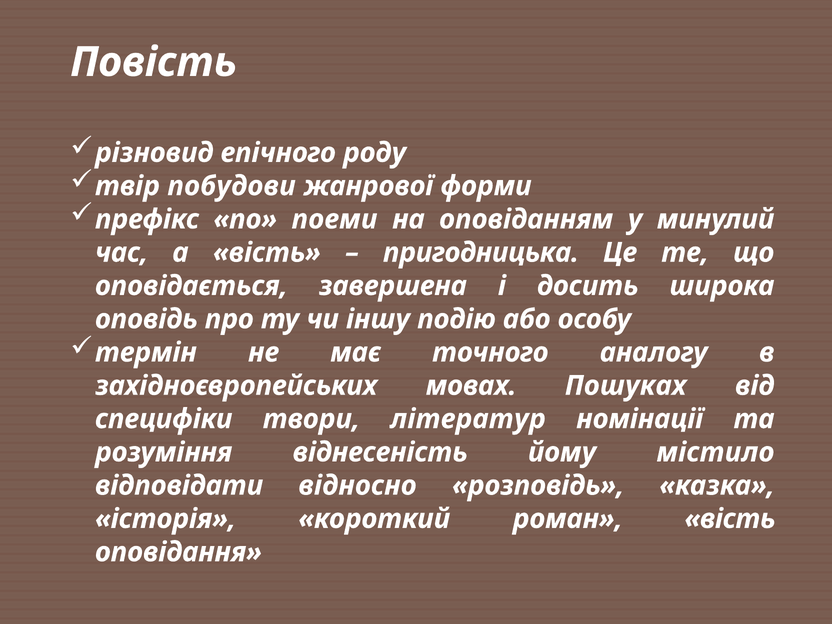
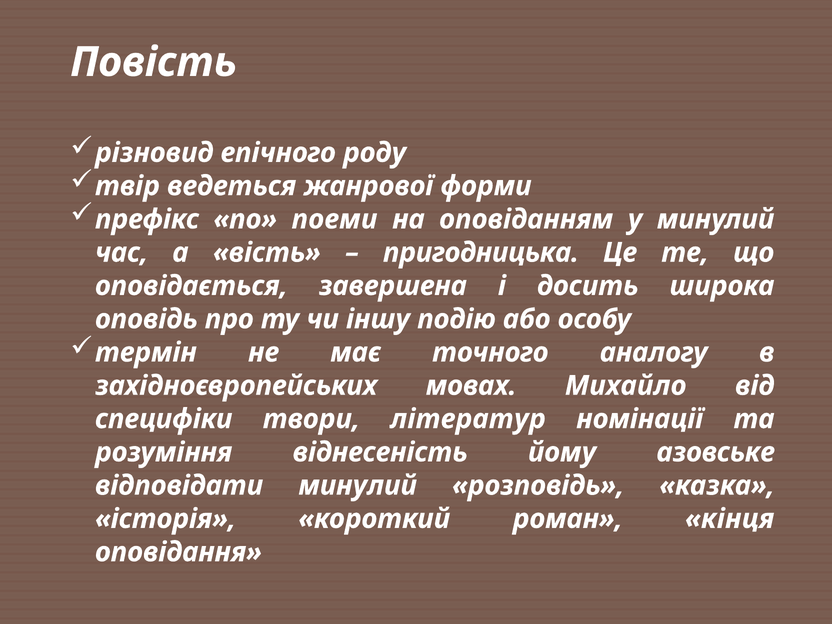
побудови: побудови -> ведеться (232, 186)
Пошуках: Пошуках -> Михайло (626, 386)
містило: містило -> азовське (716, 452)
відповідати відносно: відносно -> минулий (358, 486)
роман вість: вість -> кінця (730, 519)
